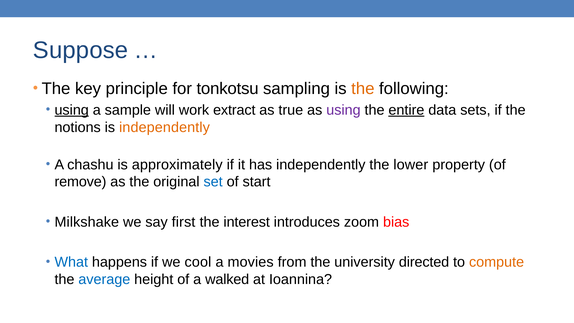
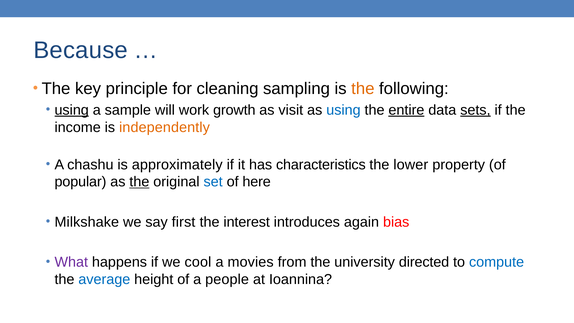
Suppose: Suppose -> Because (81, 50)
tonkotsu: tonkotsu -> cleaning (228, 89)
extract: extract -> growth (234, 110)
true: true -> visit (291, 110)
using colour: purple -> blue (343, 110)
sets underline: none -> present (475, 110)
notions: notions -> income (78, 127)
has independently: independently -> characteristics (321, 165)
remove: remove -> popular (80, 182)
the underline: none -> present (139, 182)
start: start -> here (257, 182)
zoom: zoom -> again (361, 222)
What colour: blue -> purple (71, 262)
compute colour: orange -> blue (497, 262)
walked: walked -> people (227, 279)
